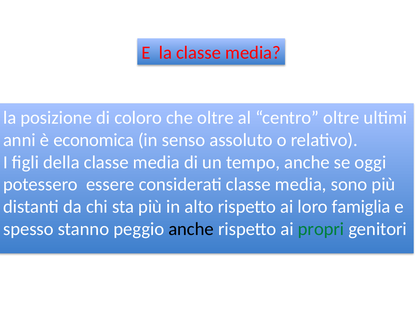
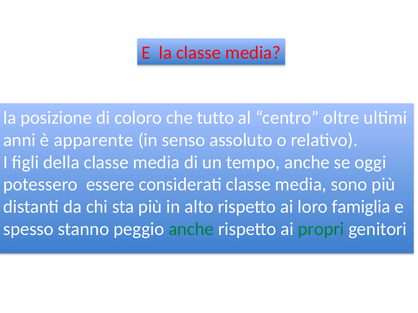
che oltre: oltre -> tutto (216, 118)
economica: economica -> apparente (94, 140)
anche colour: black -> green (191, 229)
